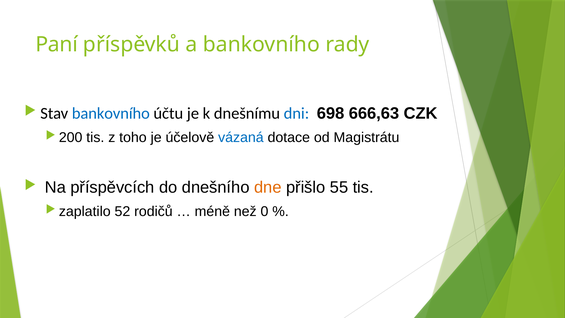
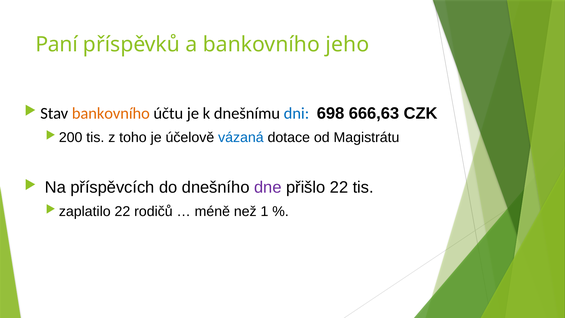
rady: rady -> jeho (347, 45)
bankovního colour: blue -> orange (111, 113)
dne colour: orange -> purple (268, 187)
přišlo 55: 55 -> 22 (339, 187)
52: 52 -> 22 (122, 211)
0: 0 -> 1 (265, 211)
